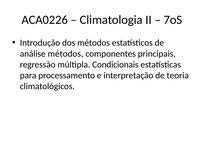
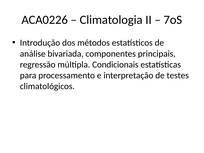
análise métodos: métodos -> bivariada (66, 54)
teoria: teoria -> testes (178, 75)
